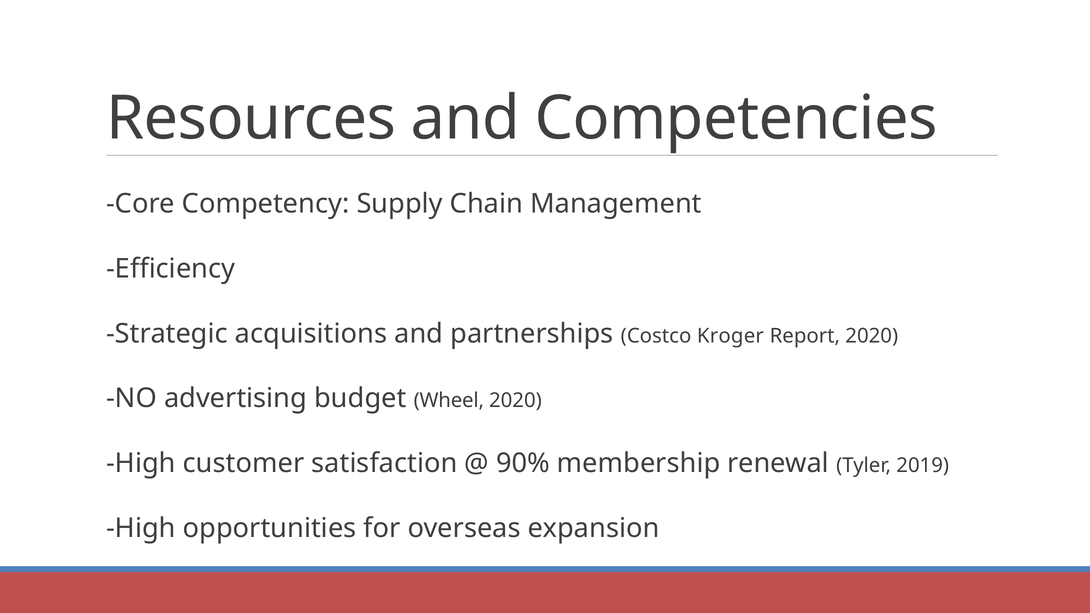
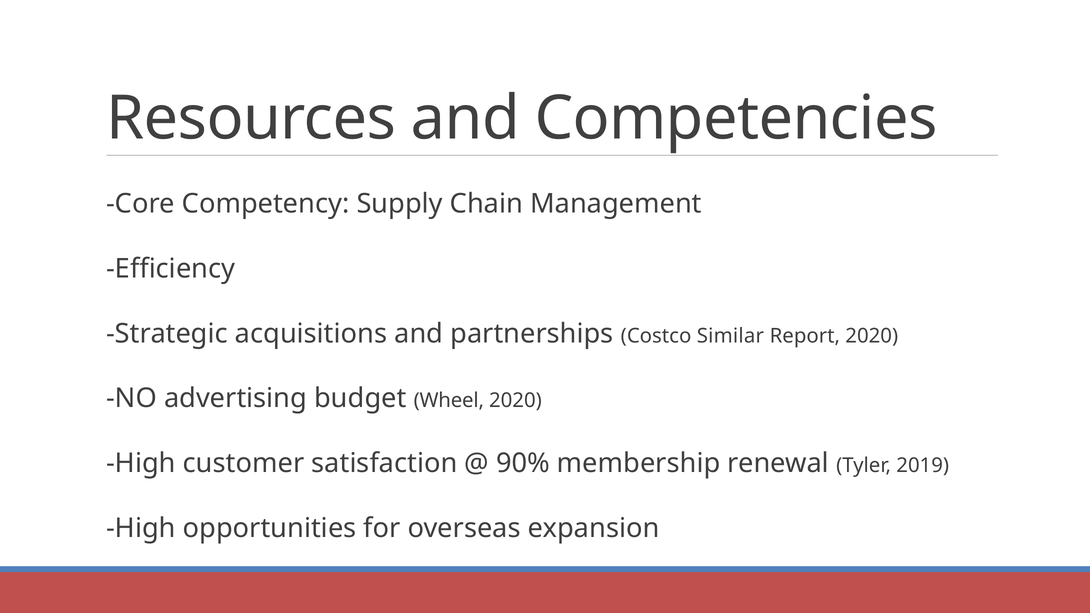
Kroger: Kroger -> Similar (730, 336)
